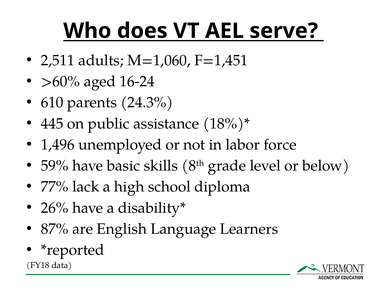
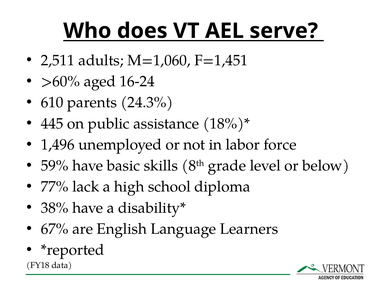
26%: 26% -> 38% (55, 208)
87%: 87% -> 67% (55, 229)
